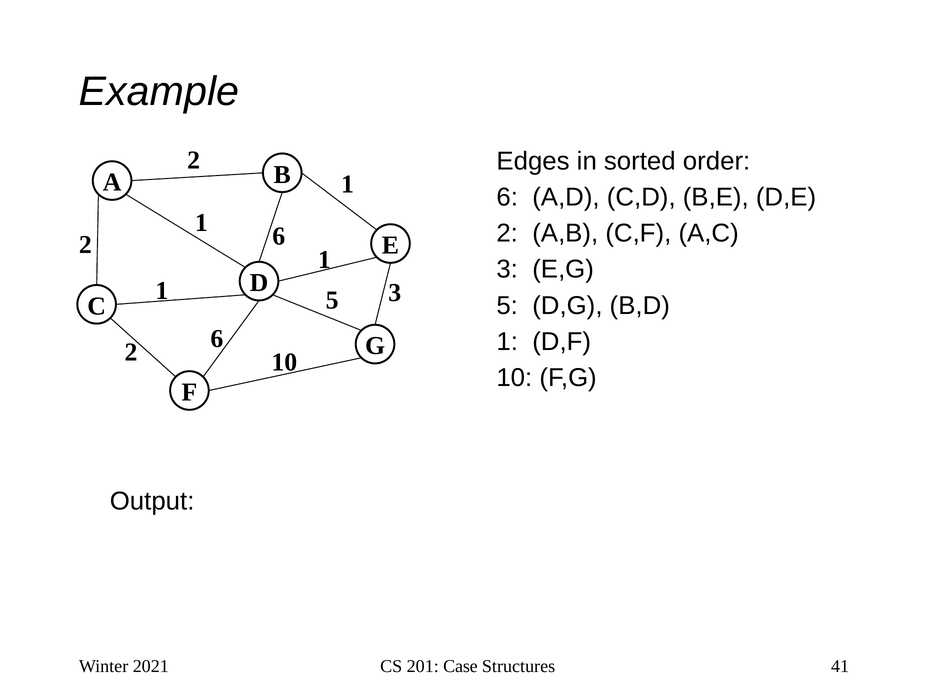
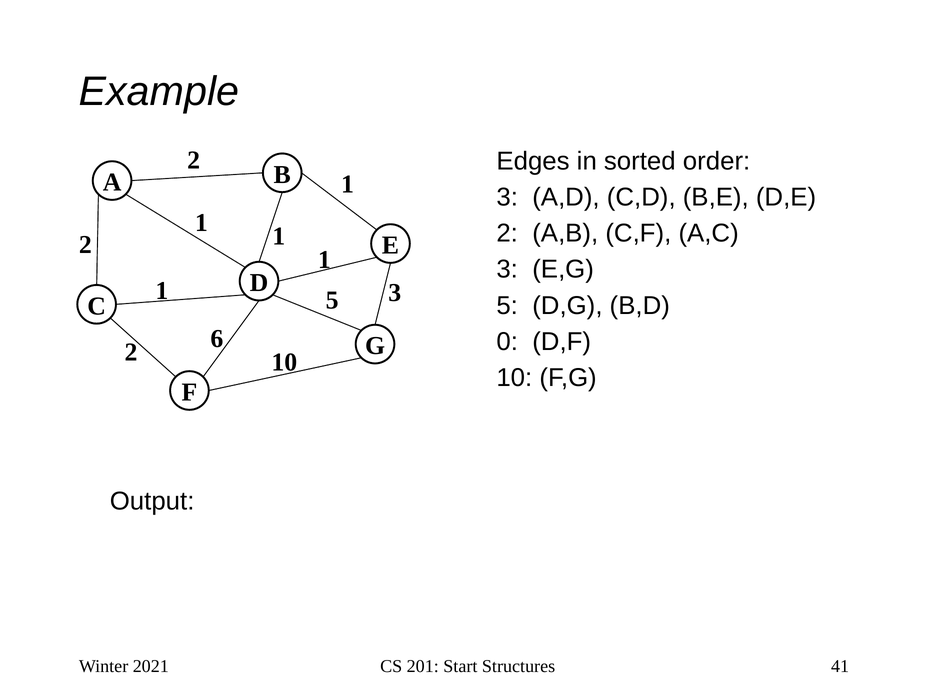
6: 6 -> 3 (507, 197)
6: 6 -> 1 (279, 236)
1: 1 -> 0 (507, 342)
Case: Case -> Start (460, 666)
